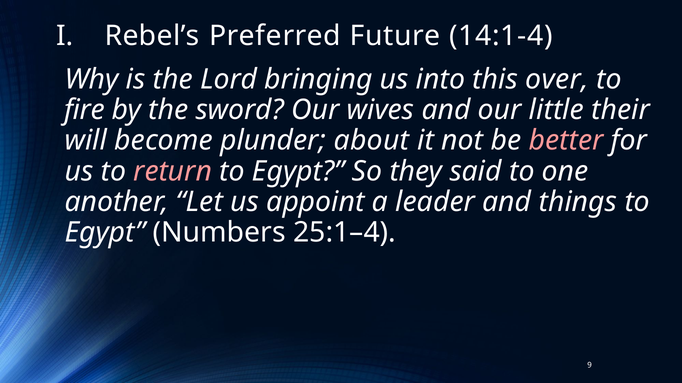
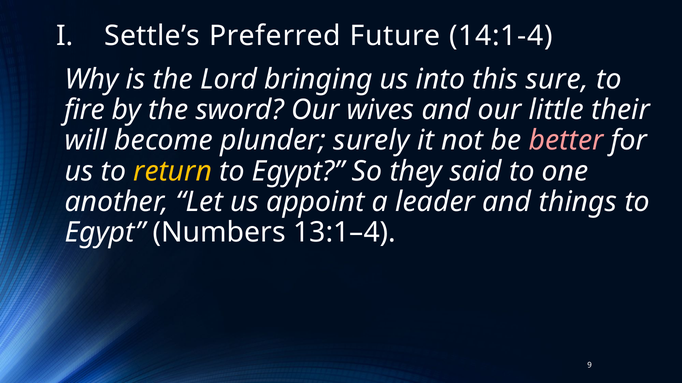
Rebel’s: Rebel’s -> Settle’s (152, 36)
over: over -> sure (557, 79)
about: about -> surely (372, 141)
return colour: pink -> yellow (173, 171)
25:1–4: 25:1–4 -> 13:1–4 (345, 233)
